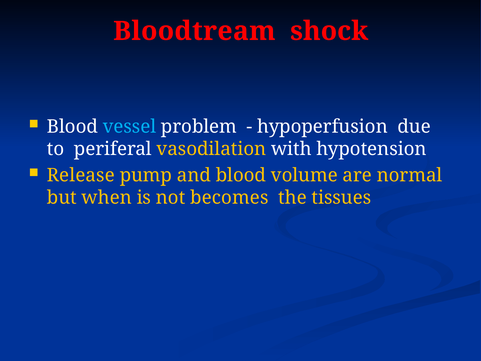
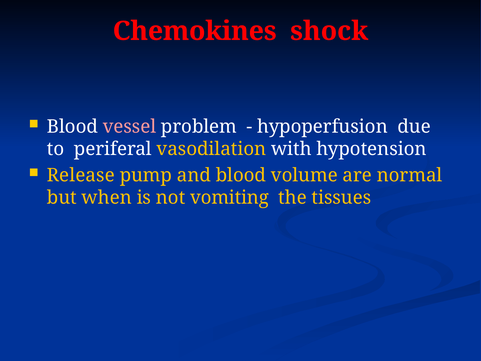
Bloodtream: Bloodtream -> Chemokines (195, 31)
vessel colour: light blue -> pink (129, 127)
becomes: becomes -> vomiting (229, 198)
